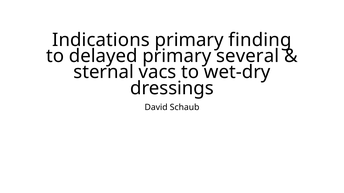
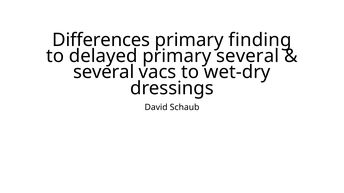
Indications: Indications -> Differences (101, 40)
sternal: sternal -> several (104, 72)
